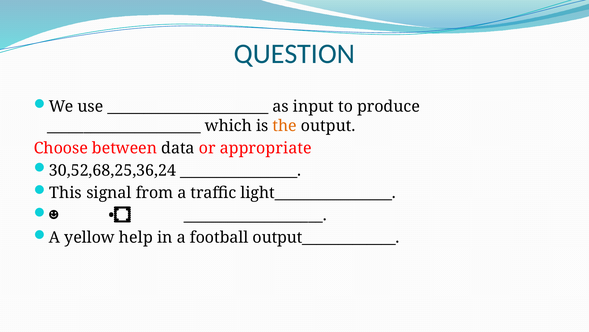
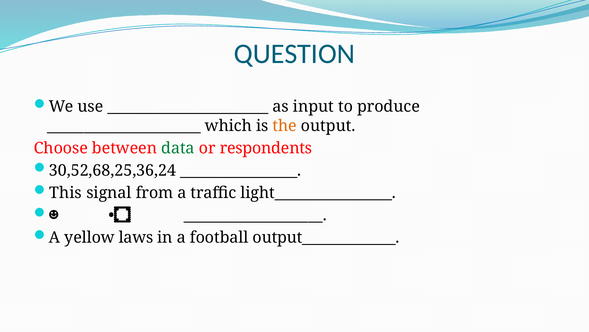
data colour: black -> green (178, 148)
appropriate: appropriate -> respondents (266, 148)
help: help -> laws (136, 237)
